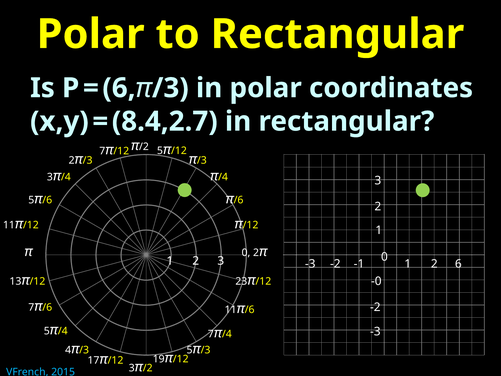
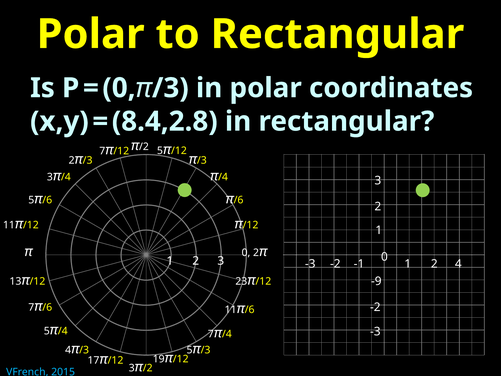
6: 6 -> 0 (119, 88)
8.4,2.7: 8.4,2.7 -> 8.4,2.8 (165, 121)
2 6: 6 -> 4 (458, 264)
-0: -0 -> -9 (376, 281)
